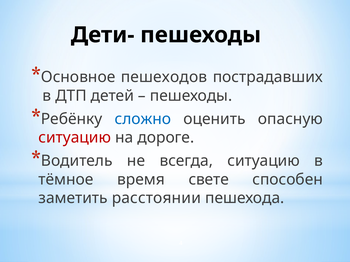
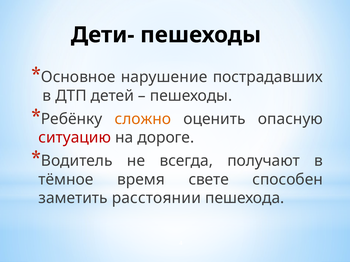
пешеходов: пешеходов -> нарушение (164, 77)
сложно colour: blue -> orange (143, 119)
всегда ситуацию: ситуацию -> получают (264, 161)
